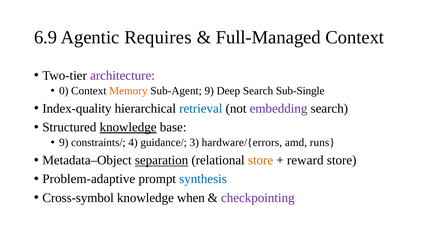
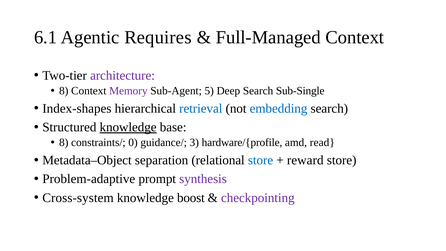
6.9: 6.9 -> 6.1 (46, 37)
0: 0 -> 8 (64, 91)
Memory colour: orange -> purple (128, 91)
Sub-Agent 9: 9 -> 5 (209, 91)
Index-quality: Index-quality -> Index-shapes (77, 108)
embedding colour: purple -> blue (279, 108)
9: 9 -> 8 (64, 143)
4: 4 -> 0 (133, 143)
hardware/{errors: hardware/{errors -> hardware/{profile (242, 143)
runs: runs -> read (322, 143)
separation underline: present -> none (162, 160)
store colour: orange -> blue (261, 160)
synthesis colour: blue -> purple (203, 179)
Cross-symbol: Cross-symbol -> Cross-system (78, 198)
when: when -> boost (191, 198)
